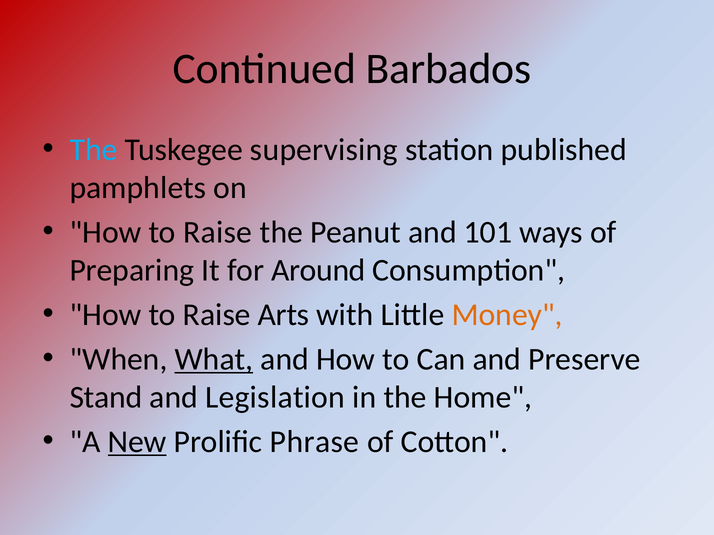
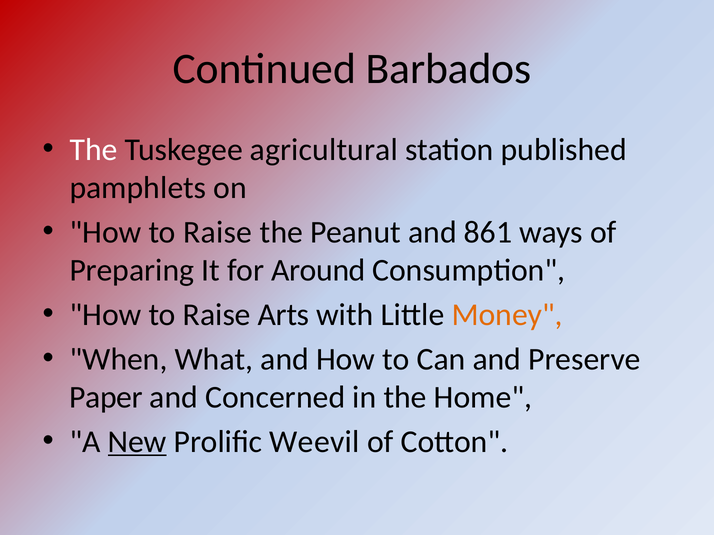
The colour: light blue -> white (94, 150)
supervising: supervising -> agricultural (324, 150)
101: 101 -> 861 (488, 232)
What underline: present -> none (214, 359)
Stand: Stand -> Paper (106, 398)
Legislation: Legislation -> Concerned (275, 398)
Phrase: Phrase -> Weevil (315, 442)
